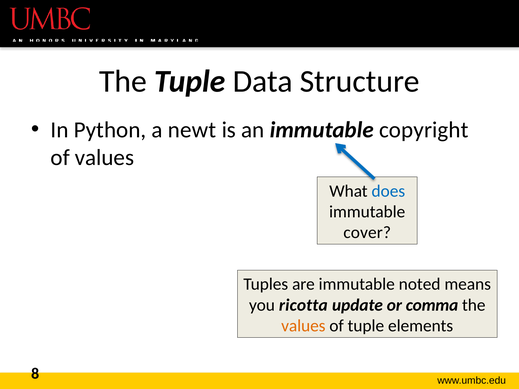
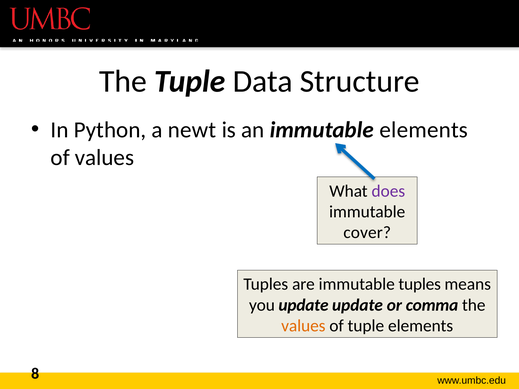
immutable copyright: copyright -> elements (424, 130)
does colour: blue -> purple (388, 191)
immutable noted: noted -> tuples (420, 284)
you ricotta: ricotta -> update (304, 305)
